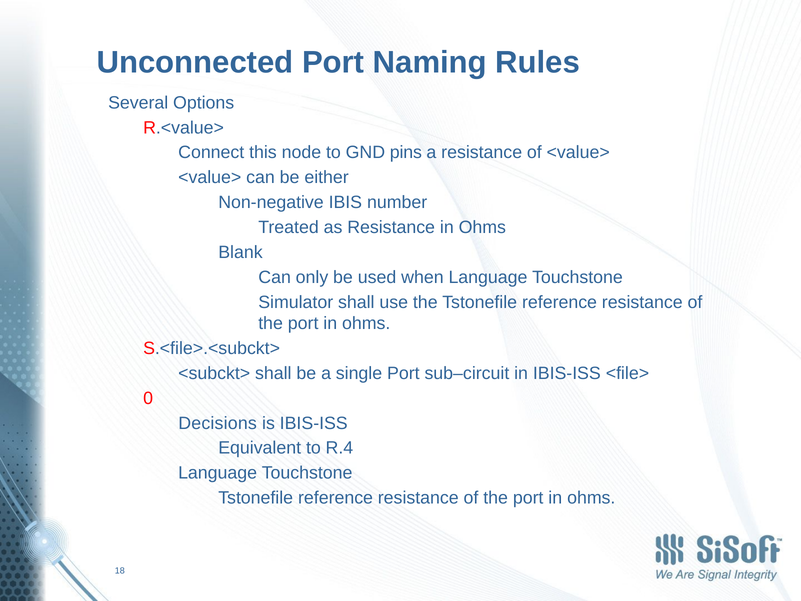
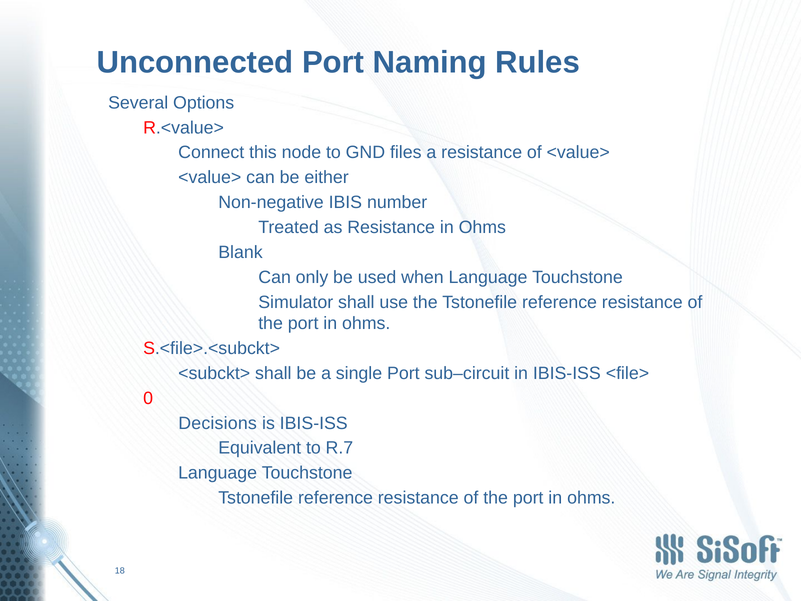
pins: pins -> files (406, 153)
R.4: R.4 -> R.7 (339, 448)
